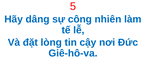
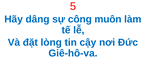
nhiên: nhiên -> muôn (108, 19)
